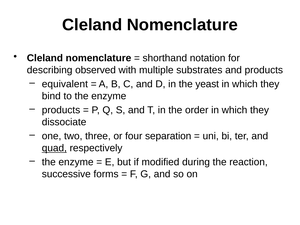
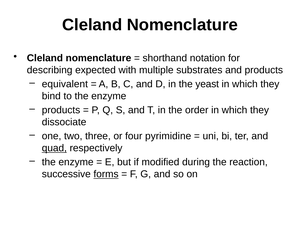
observed: observed -> expected (95, 70)
separation: separation -> pyrimidine (168, 136)
forms underline: none -> present (106, 174)
